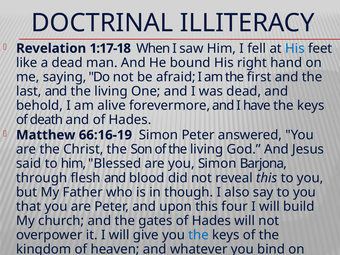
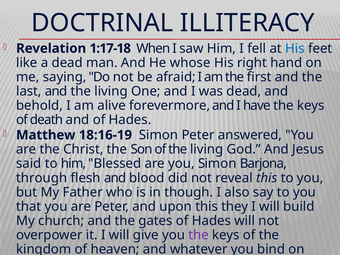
He bound: bound -> whose (190, 63)
66:16-19: 66:16-19 -> 18:16-19 (105, 135)
four: four -> they (235, 206)
the colour: blue -> purple (199, 235)
